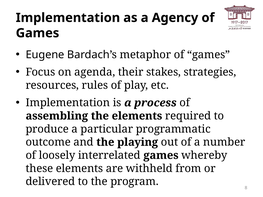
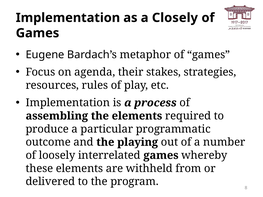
Agency: Agency -> Closely (175, 18)
